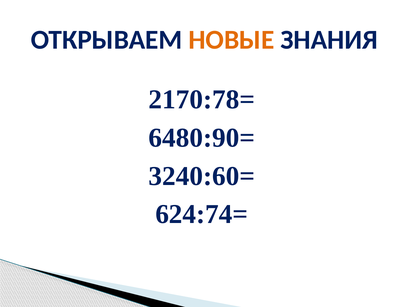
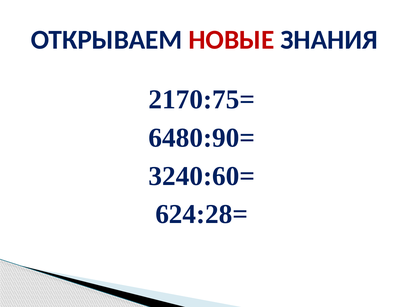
НОВЫЕ colour: orange -> red (231, 40)
2170:78=: 2170:78= -> 2170:75= (202, 100)
624:74=: 624:74= -> 624:28= (202, 214)
